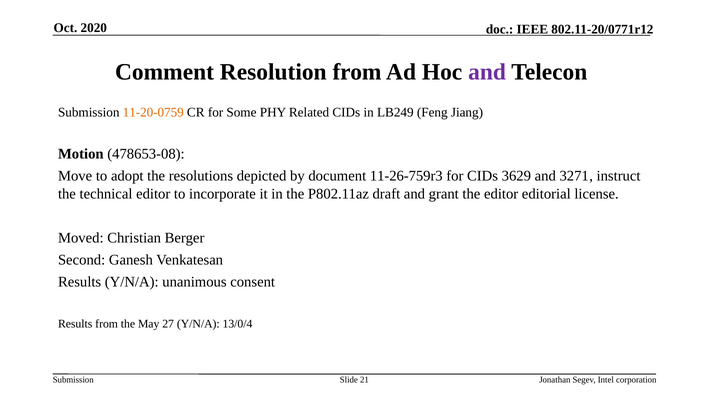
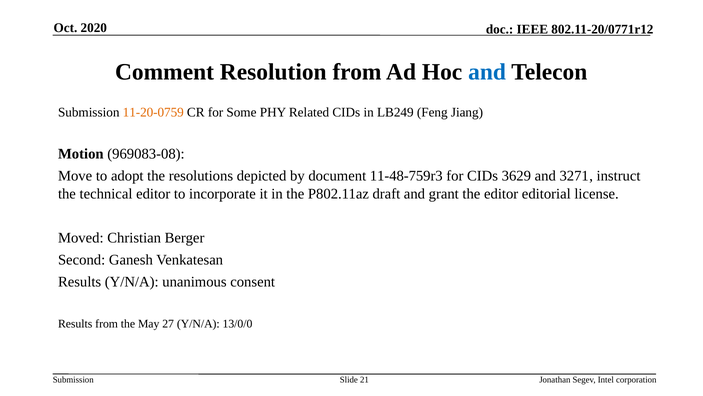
and colour: purple -> blue (487, 72)
478653-08: 478653-08 -> 969083-08 (146, 154)
11-26-759r3: 11-26-759r3 -> 11-48-759r3 (406, 176)
13/0/4: 13/0/4 -> 13/0/0 (237, 323)
